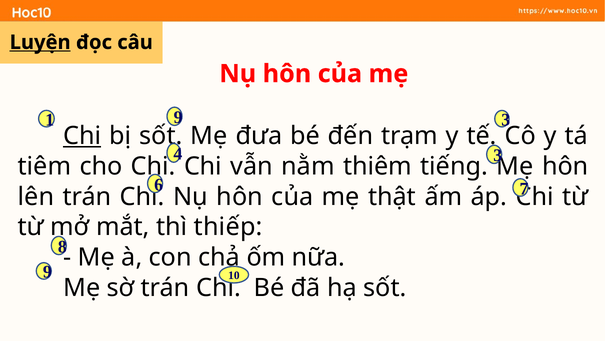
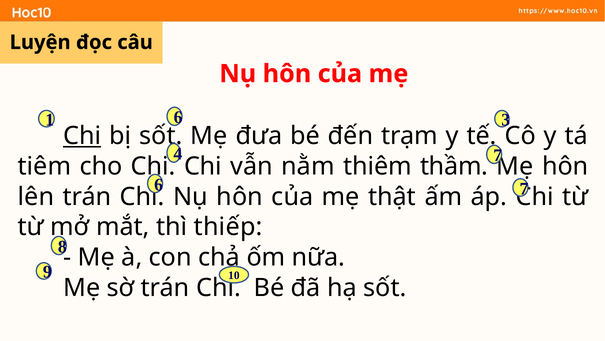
Luyện underline: present -> none (40, 42)
1 9: 9 -> 6 (178, 117)
3: 3 -> 7 (498, 155)
tiếng: tiếng -> thầm (454, 166)
